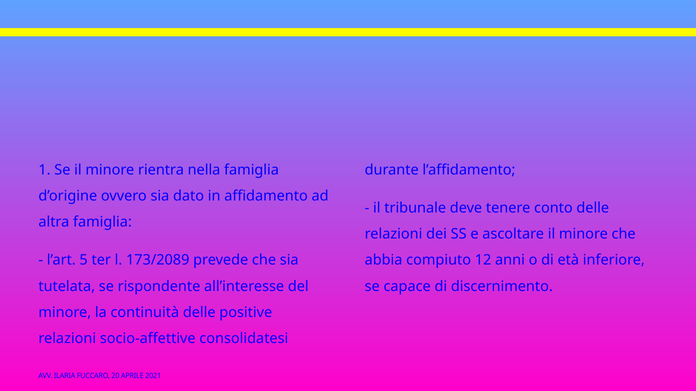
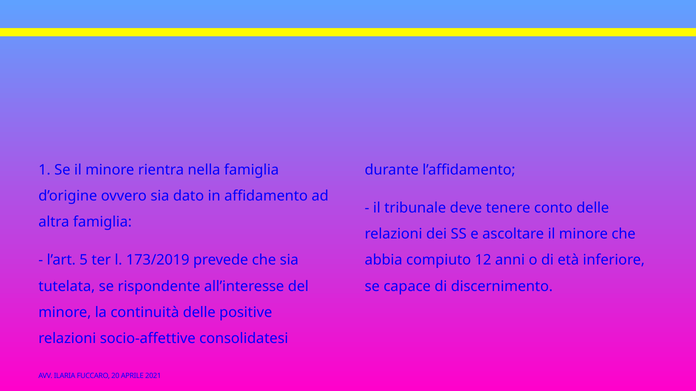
173/2089: 173/2089 -> 173/2019 (158, 261)
